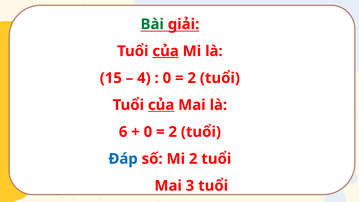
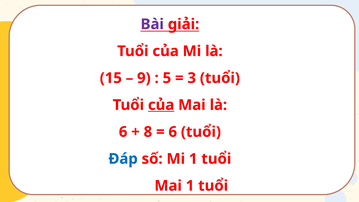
Bài colour: green -> purple (152, 24)
của underline: present -> none (166, 51)
4: 4 -> 9 (144, 78)
0: 0 -> 5 (167, 78)
2: 2 -> 3 (192, 78)
0: 0 -> 8 (148, 132)
2: 2 -> 6 (173, 132)
Mi 2: 2 -> 1 (193, 159)
Mai 3: 3 -> 1 (190, 186)
